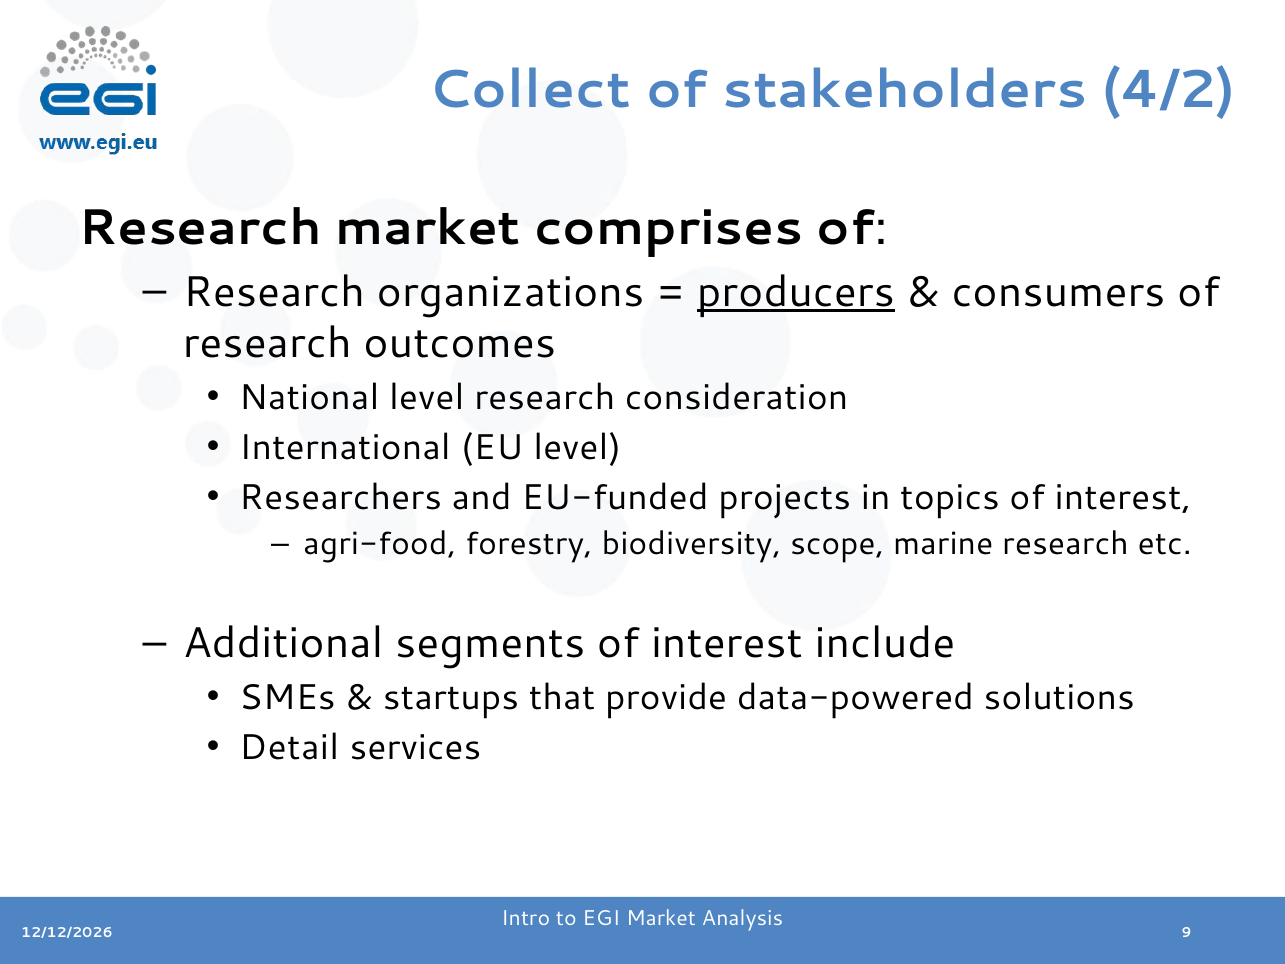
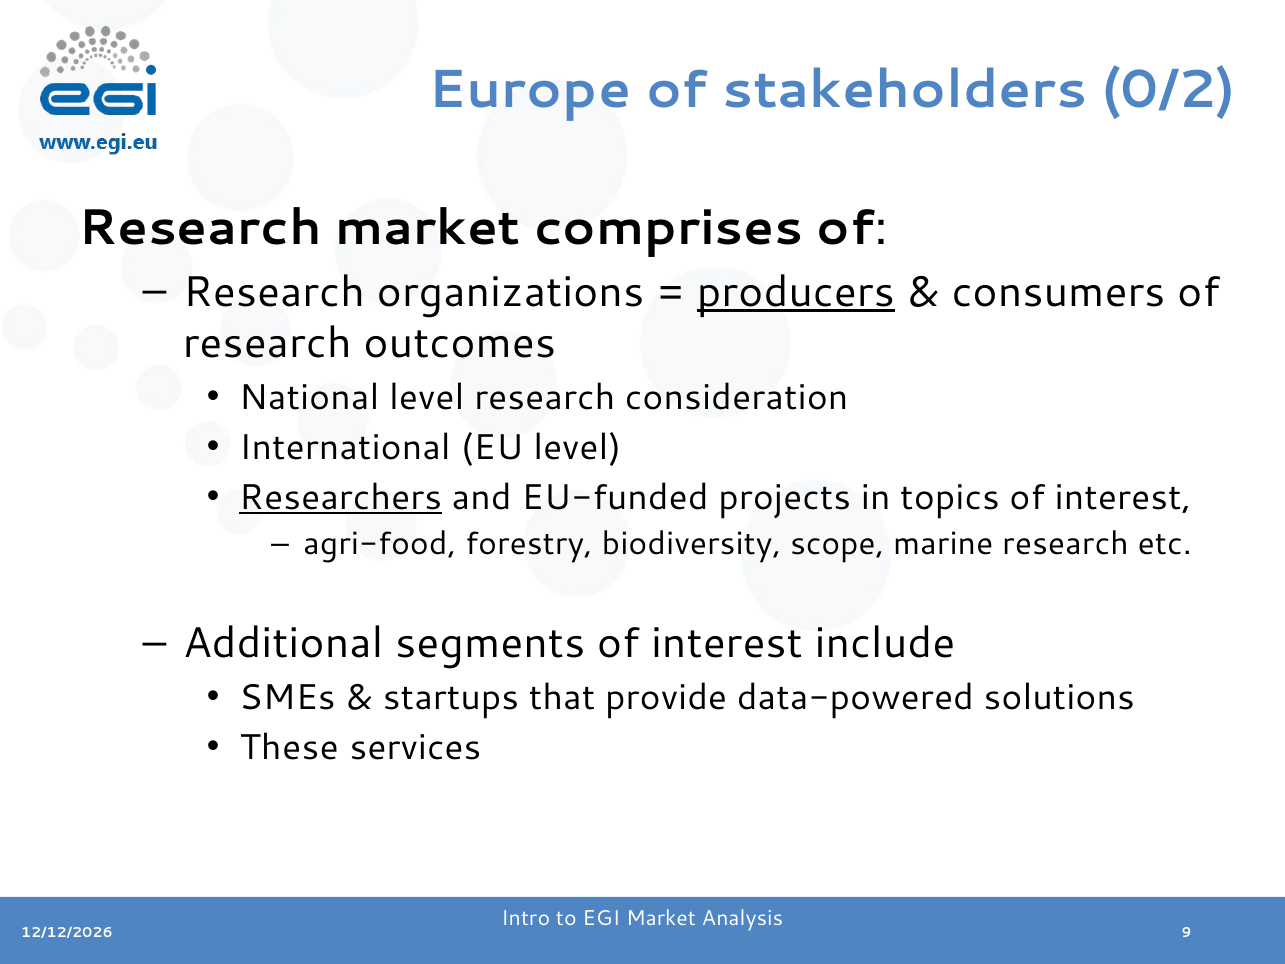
Collect: Collect -> Europe (530, 90)
4/2: 4/2 -> 0/2 (1169, 90)
Researchers underline: none -> present (341, 497)
Detail: Detail -> These (289, 747)
